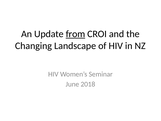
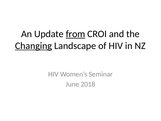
Changing underline: none -> present (33, 46)
